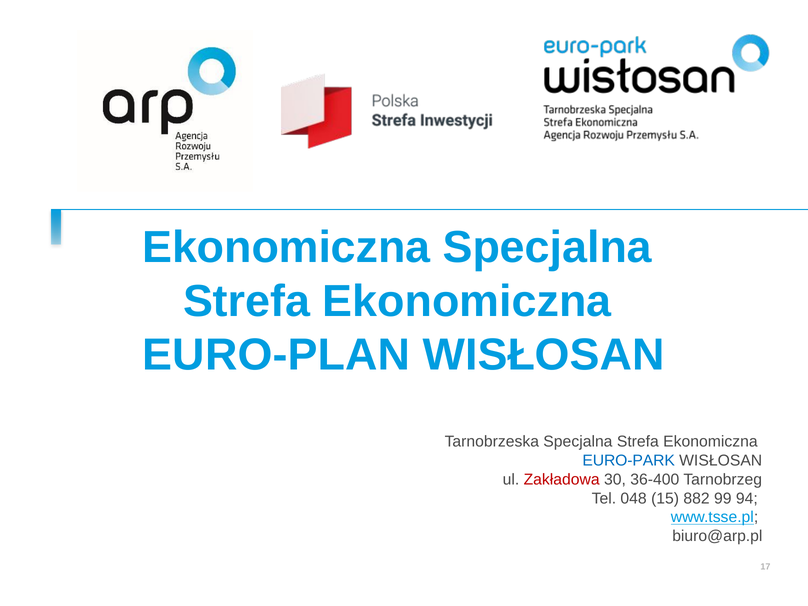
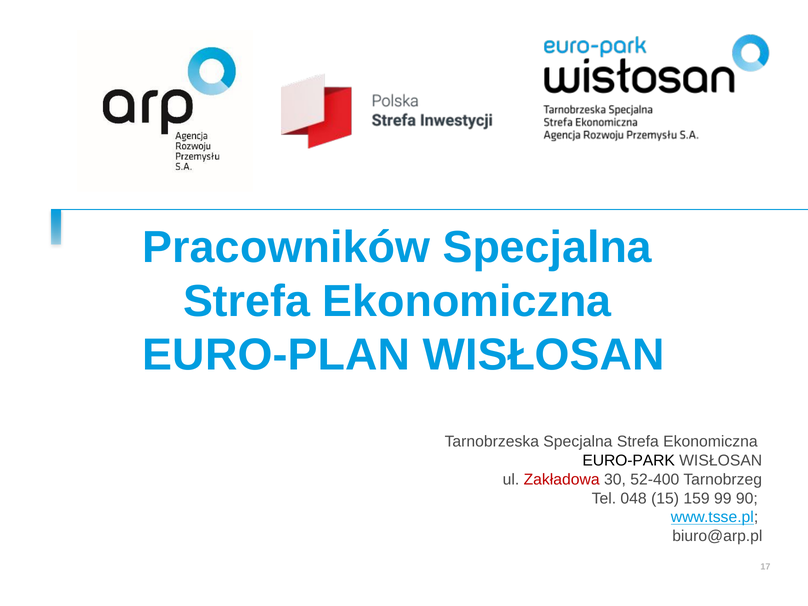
Ekonomiczna: Ekonomiczna -> Pracowników (286, 247)
EURO-PARK colour: blue -> black (629, 461)
36-400: 36-400 -> 52-400 (655, 480)
882: 882 -> 159 (697, 498)
94: 94 -> 90 (747, 498)
